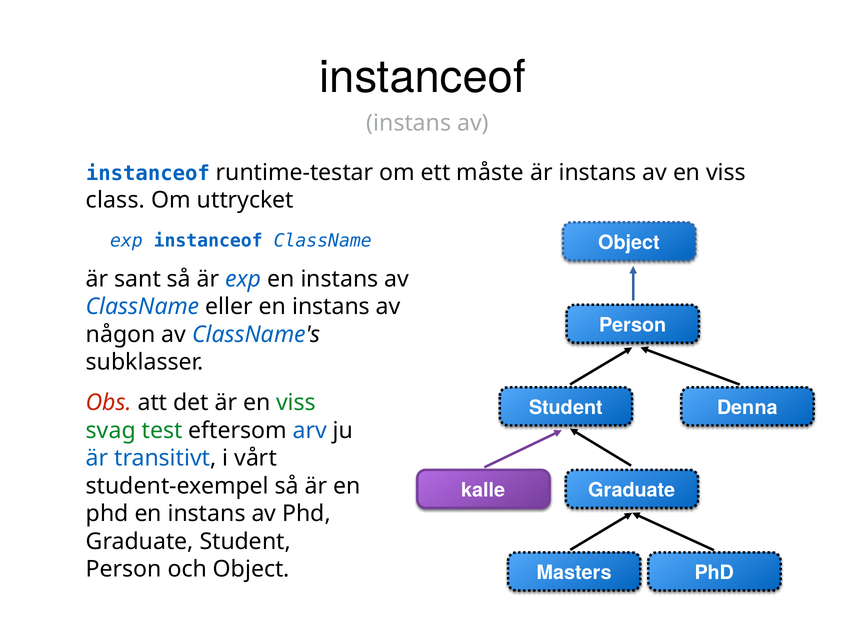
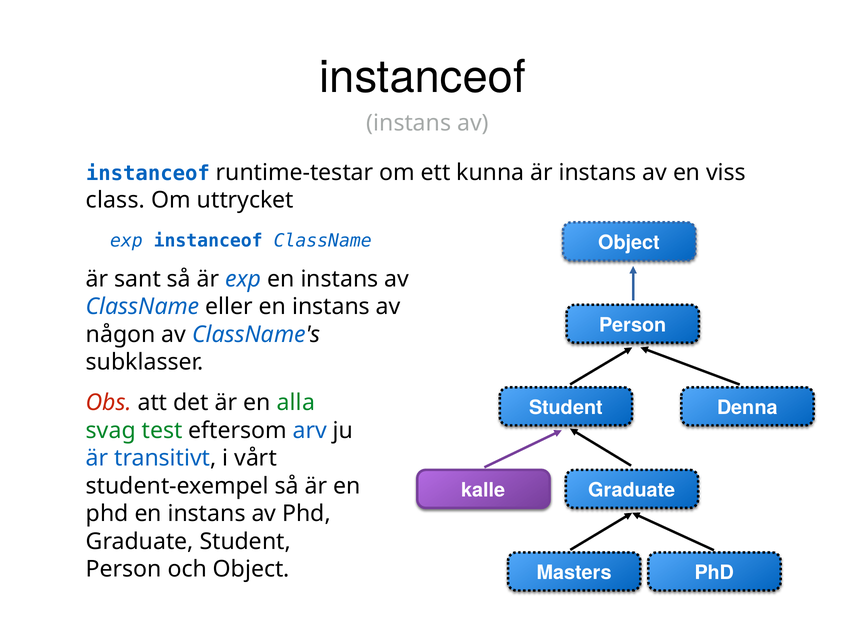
måste: måste -> kunna (490, 172)
är en viss: viss -> alla (296, 403)
